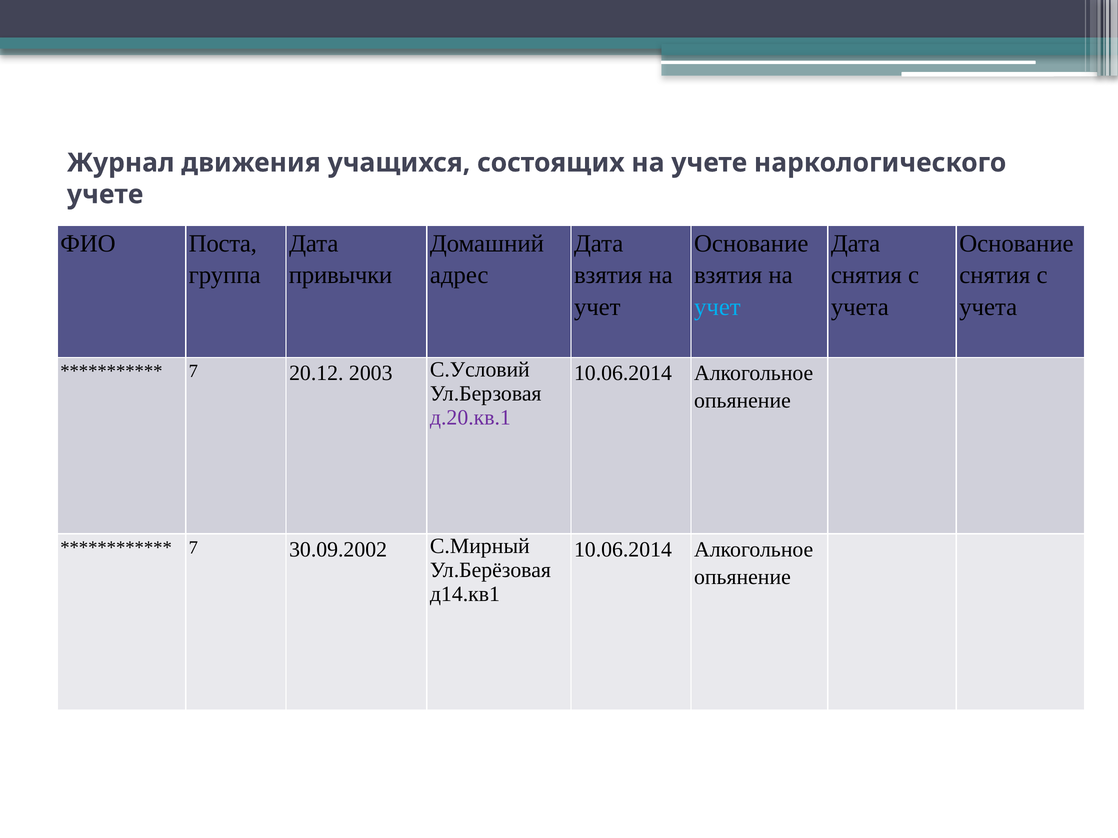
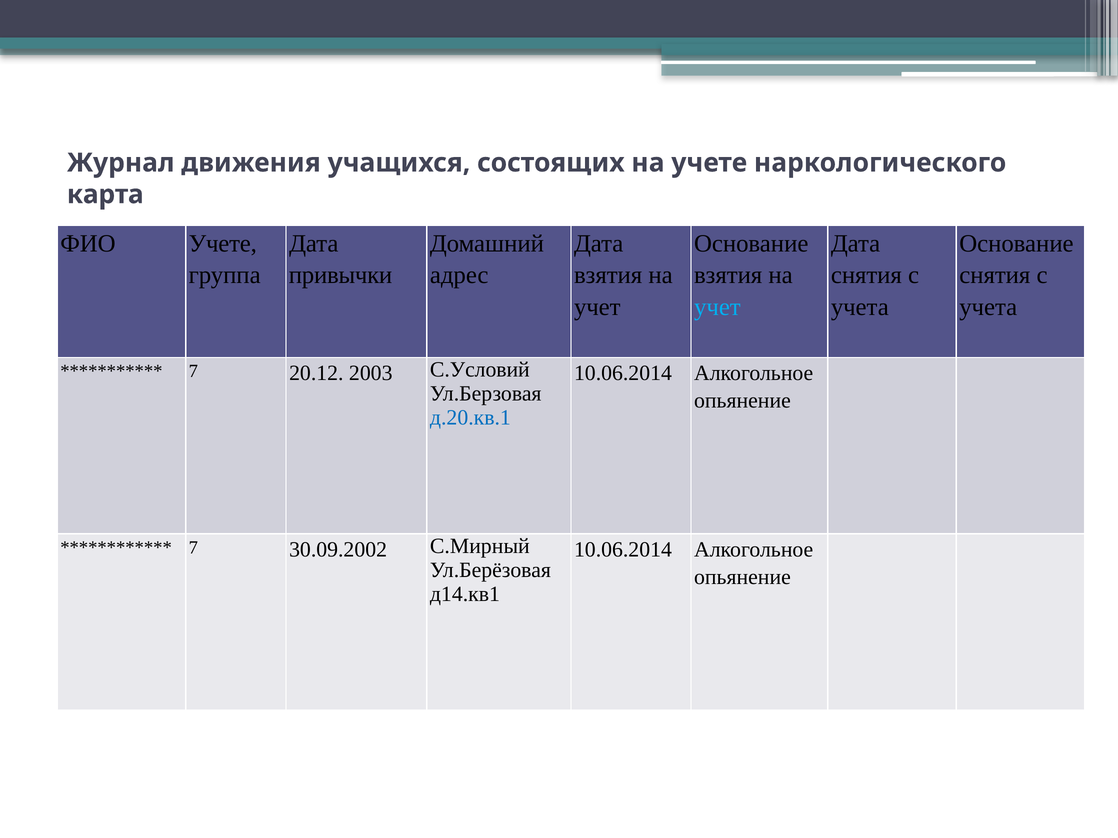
учете: учете -> карта (105, 195)
ФИО Поста: Поста -> Учете (223, 244)
д.20.кв.1 colour: purple -> blue (470, 418)
